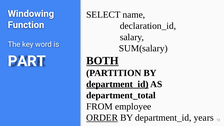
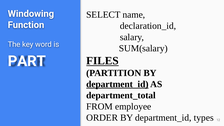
BOTH: BOTH -> FILES (102, 61)
ORDER underline: present -> none (102, 118)
years: years -> types (204, 118)
